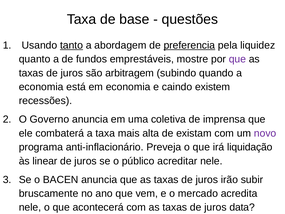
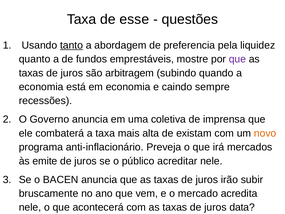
base: base -> esse (134, 19)
preferencia underline: present -> none (189, 45)
existem: existem -> sempre (213, 87)
novo colour: purple -> orange (265, 133)
liquidação: liquidação -> mercados (250, 147)
linear: linear -> emite (45, 161)
